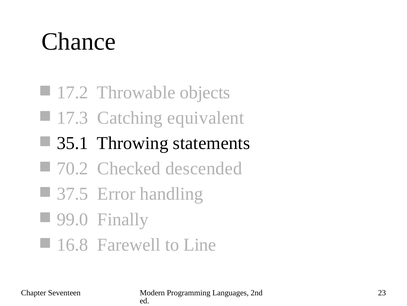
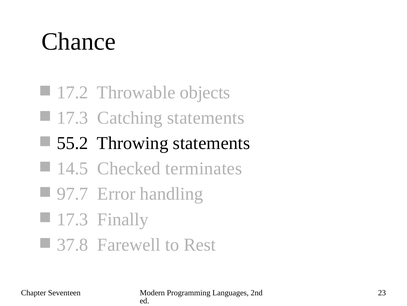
Catching equivalent: equivalent -> statements (206, 118)
35.1: 35.1 -> 55.2 (72, 143)
70.2: 70.2 -> 14.5 (72, 168)
descended: descended -> terminates (204, 168)
37.5: 37.5 -> 97.7 (72, 194)
99.0: 99.0 -> 17.3 (72, 219)
16.8: 16.8 -> 37.8 (72, 244)
Line: Line -> Rest (200, 244)
